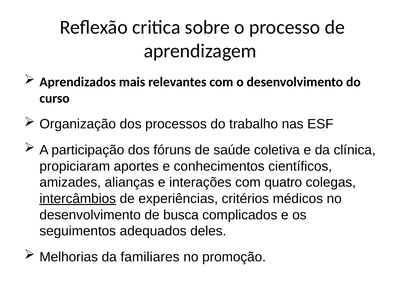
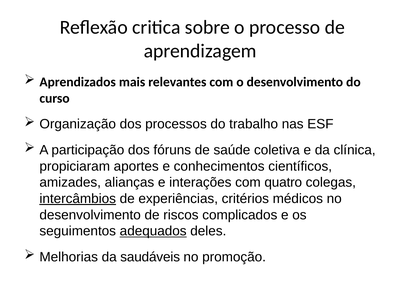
busca: busca -> riscos (181, 215)
adequados underline: none -> present (153, 231)
familiares: familiares -> saudáveis (150, 257)
